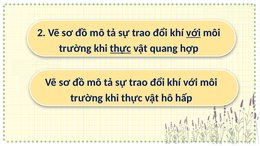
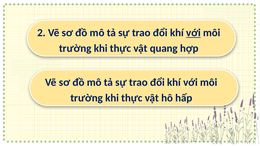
thực underline: present -> none (120, 48)
